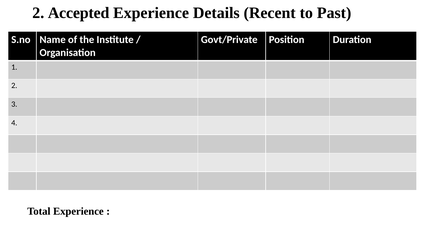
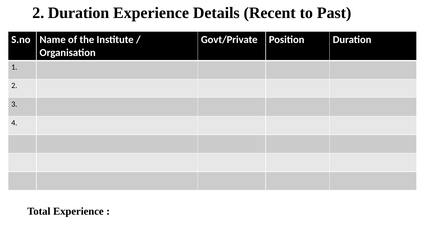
2 Accepted: Accepted -> Duration (79, 13)
